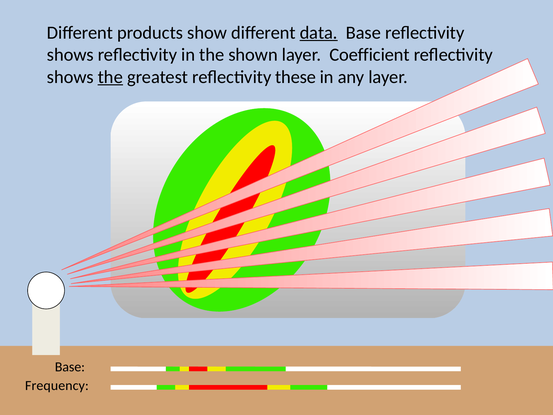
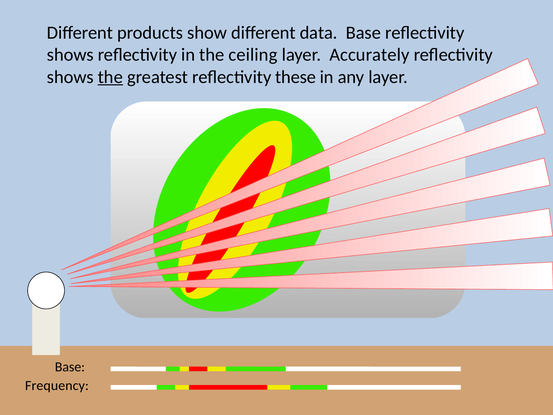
data underline: present -> none (319, 33)
shown: shown -> ceiling (253, 55)
Coefficient: Coefficient -> Accurately (369, 55)
